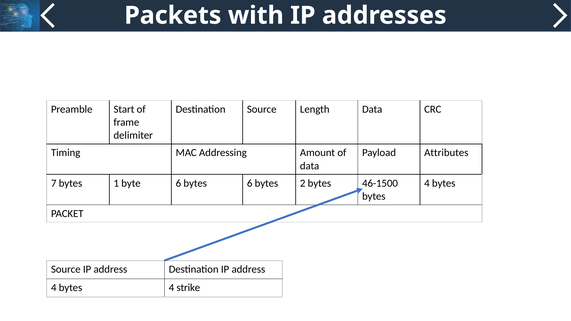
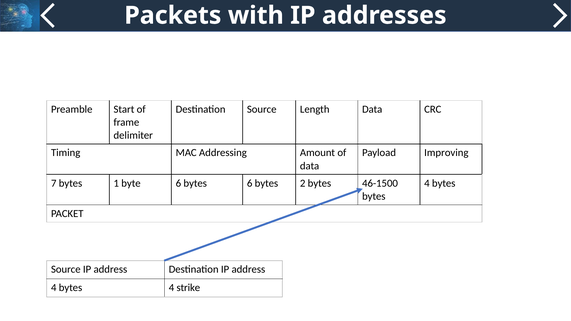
Attributes: Attributes -> Improving (446, 153)
